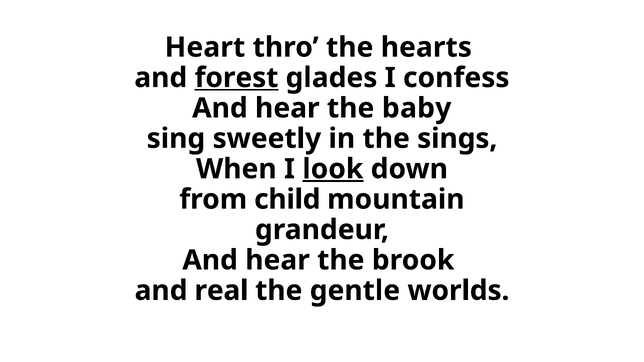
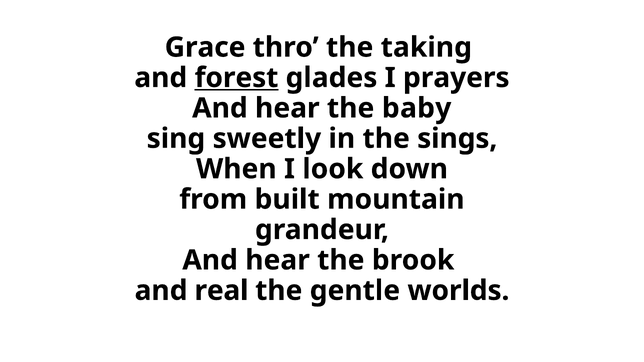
Heart: Heart -> Grace (205, 47)
hearts: hearts -> taking (426, 47)
confess: confess -> prayers (456, 78)
look underline: present -> none (333, 169)
child: child -> built (287, 200)
